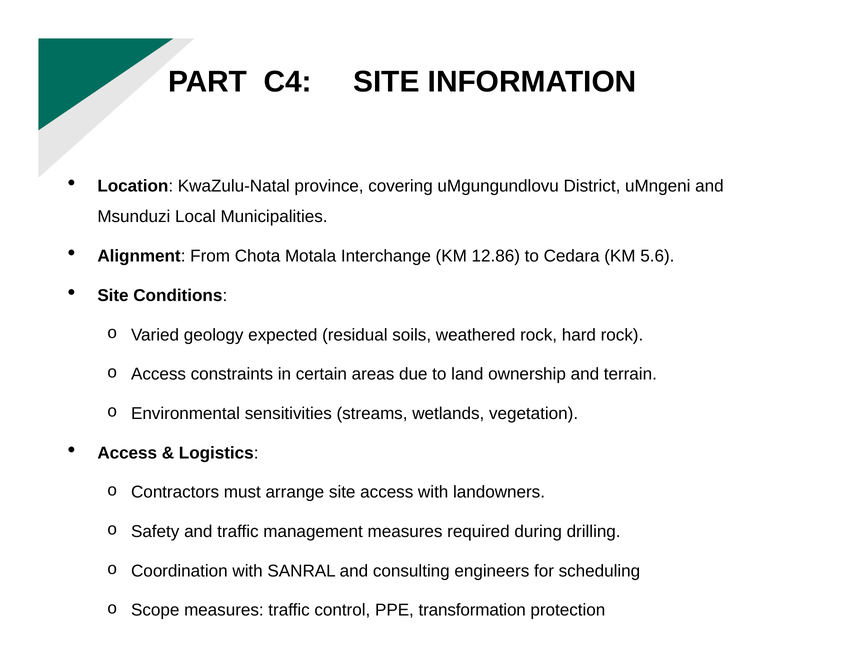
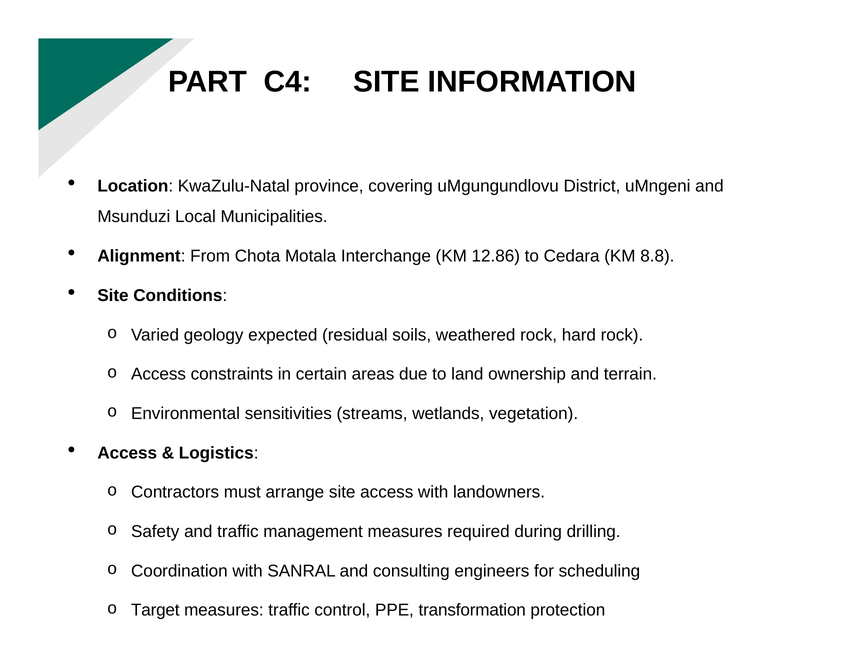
5.6: 5.6 -> 8.8 (657, 256)
Scope: Scope -> Target (155, 610)
